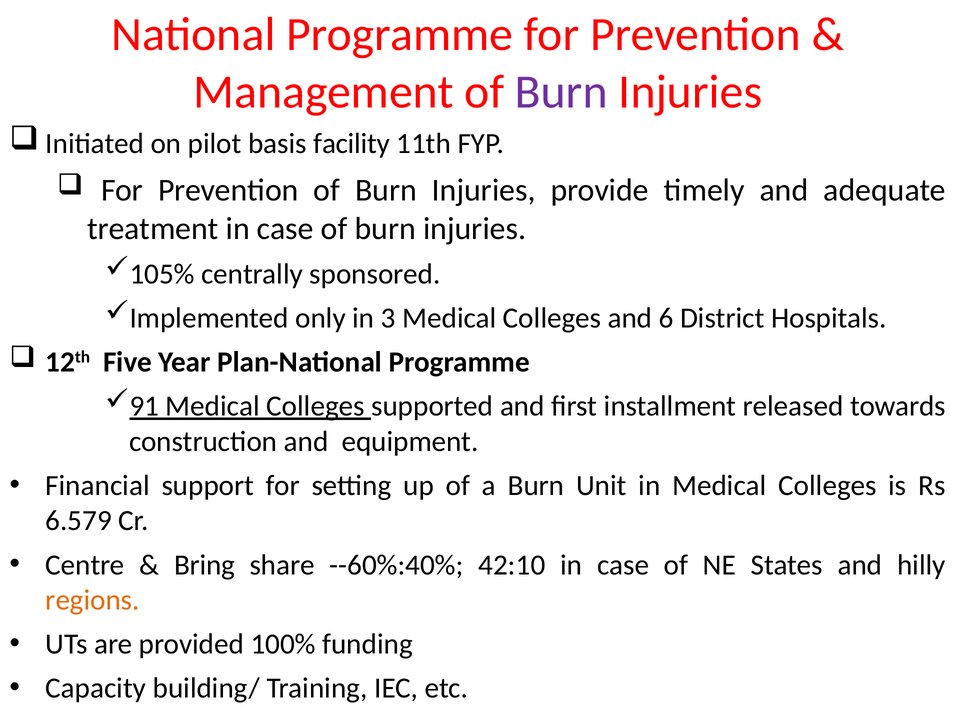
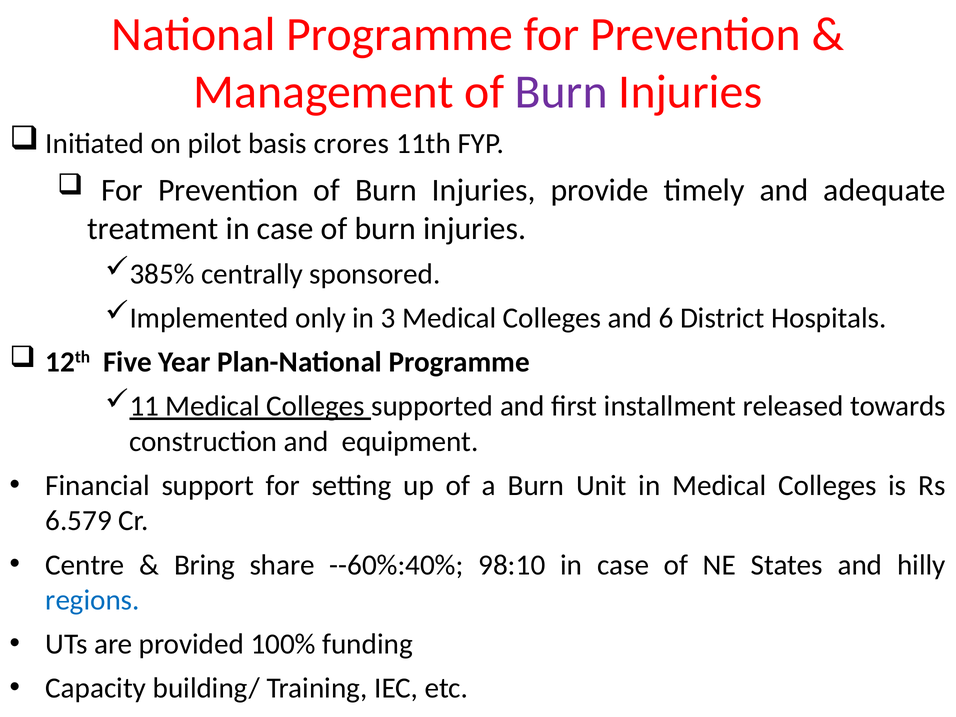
facility: facility -> crores (351, 144)
105%: 105% -> 385% (162, 274)
91: 91 -> 11 (144, 406)
42:10: 42:10 -> 98:10 (512, 565)
regions colour: orange -> blue (92, 600)
